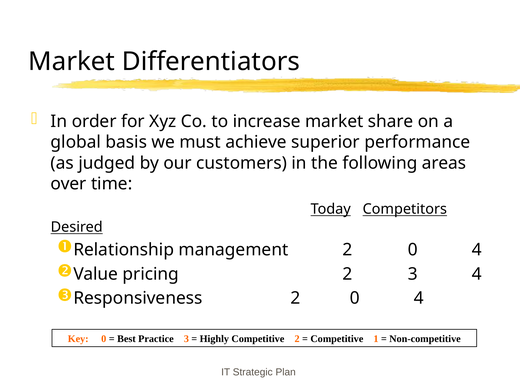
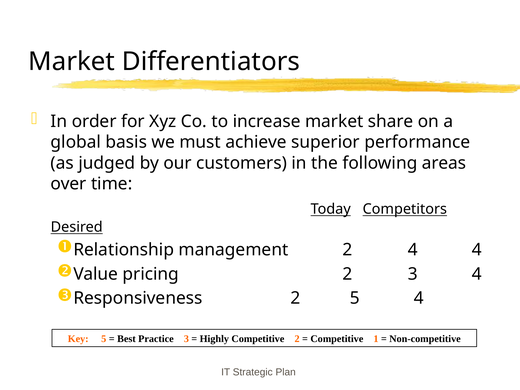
management 2 0: 0 -> 4 (413, 250)
Responsiveness 2 0: 0 -> 5 (355, 298)
Key 0: 0 -> 5 (104, 339)
